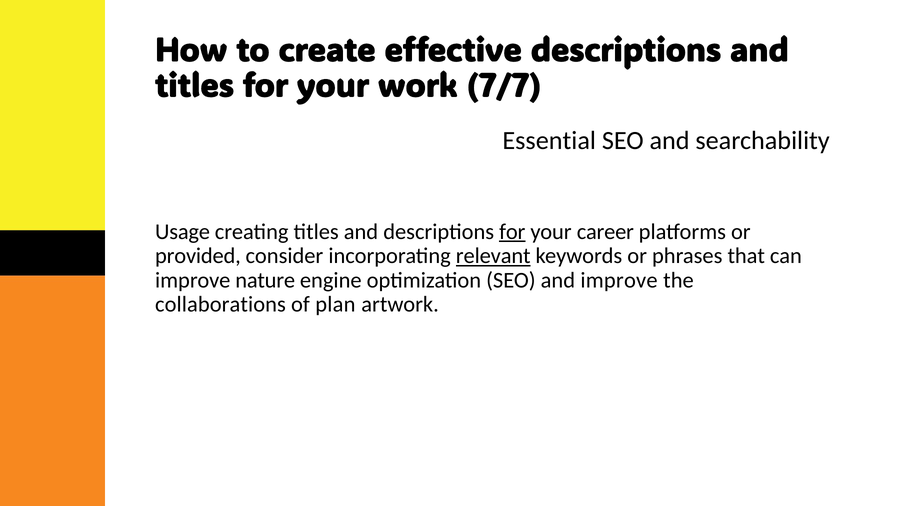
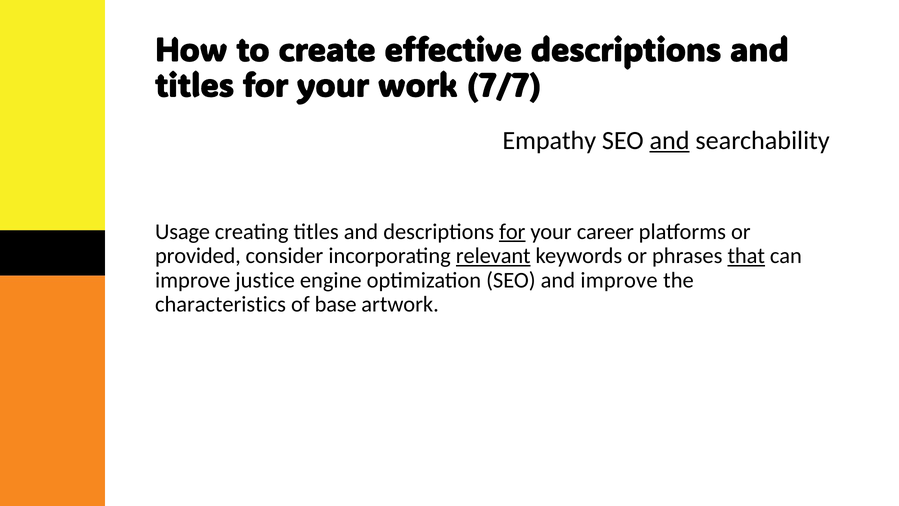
Essential: Essential -> Empathy (549, 141)
and underline: none -> present (670, 141)
that underline: none -> present (746, 256)
nature: nature -> justice (265, 280)
collaborations: collaborations -> characteristics (221, 304)
plan: plan -> base (336, 304)
